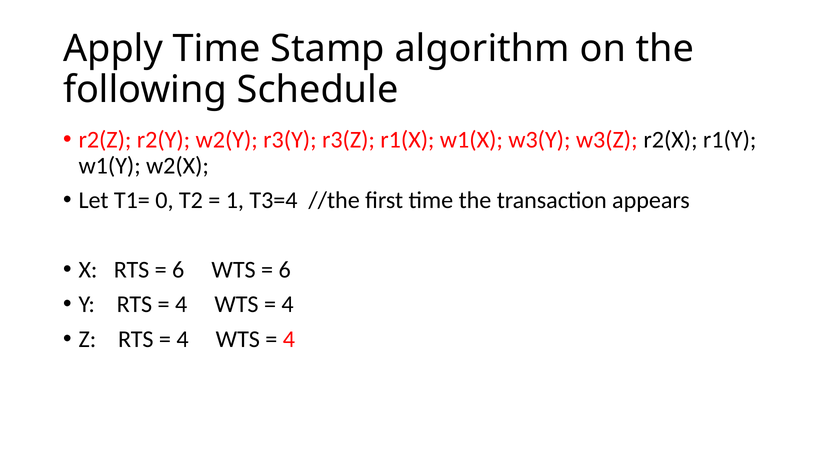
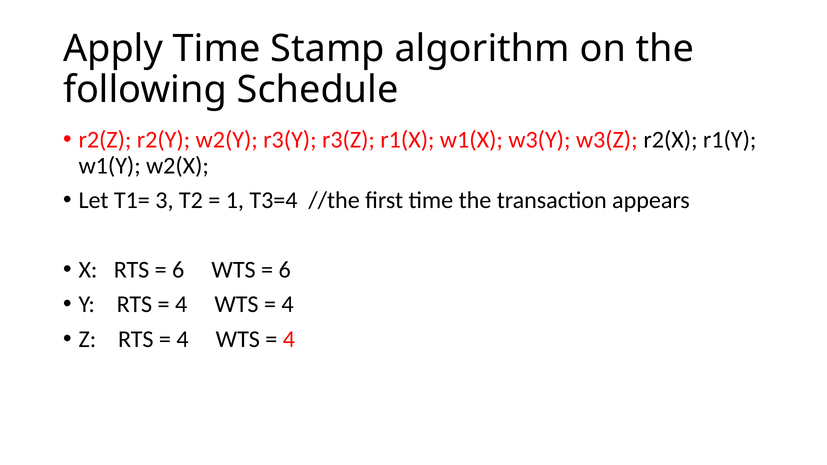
0: 0 -> 3 (164, 201)
